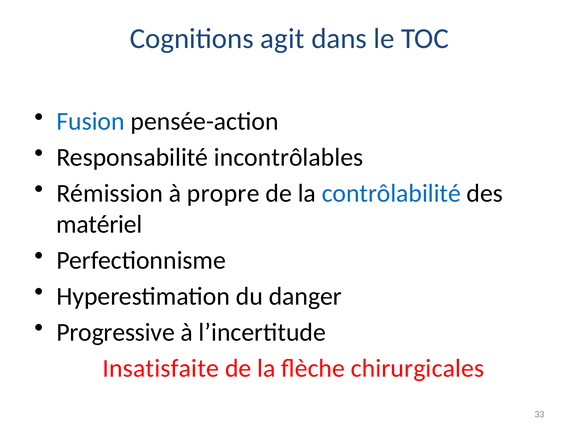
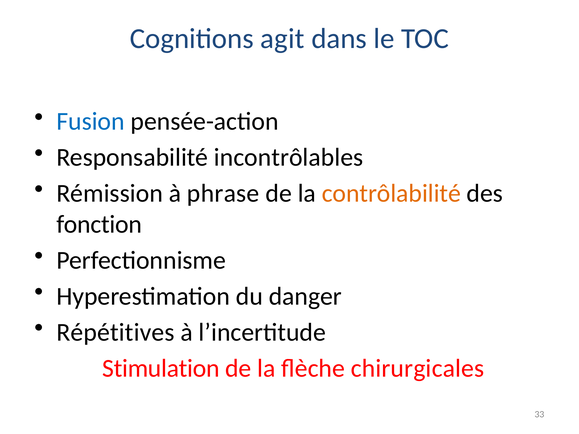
propre: propre -> phrase (223, 193)
contrôlabilité colour: blue -> orange (391, 193)
matériel: matériel -> fonction (99, 224)
Progressive: Progressive -> Répétitives (115, 333)
Insatisfaite: Insatisfaite -> Stimulation (161, 369)
